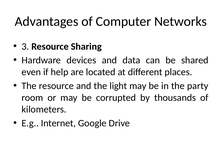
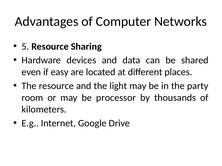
3: 3 -> 5 (25, 47)
help: help -> easy (60, 72)
corrupted: corrupted -> processor (116, 98)
